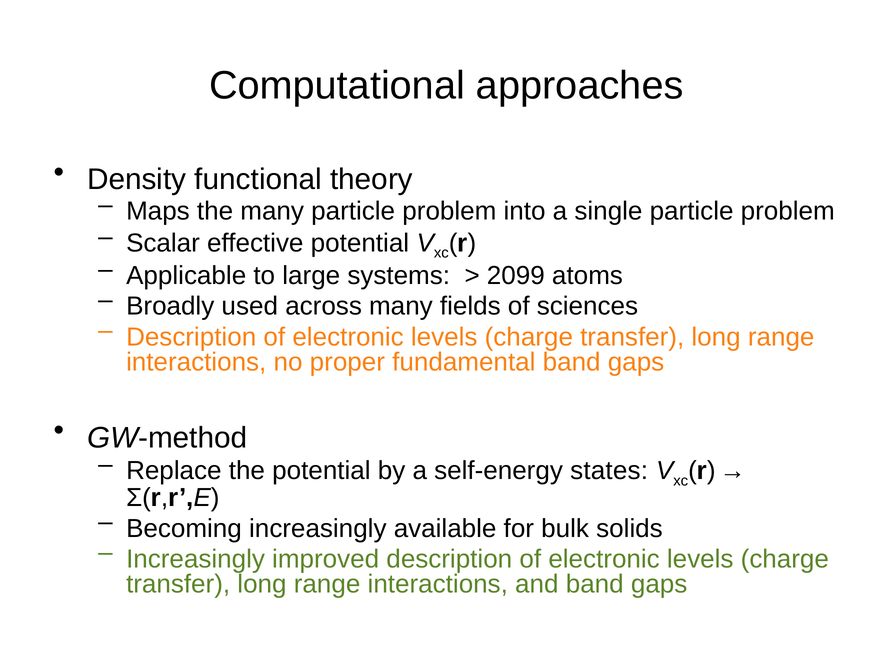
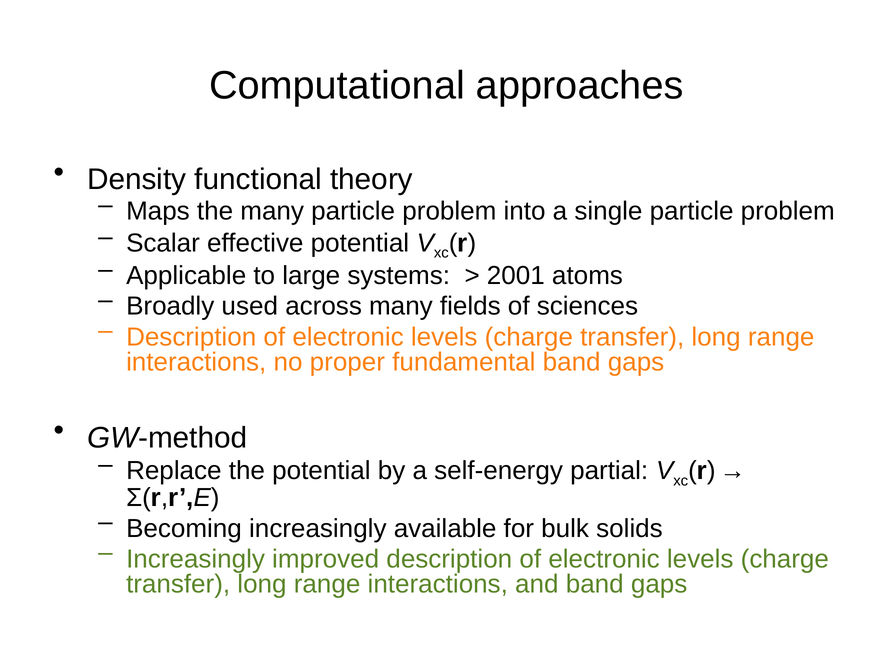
2099: 2099 -> 2001 (516, 276)
states: states -> partial (609, 470)
